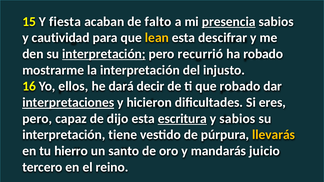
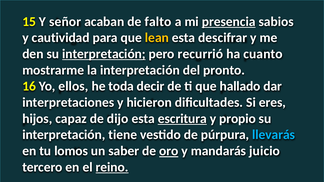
fiesta: fiesta -> señor (65, 22)
ha robado: robado -> cuanto (263, 54)
injusto: injusto -> pronto (224, 70)
dará: dará -> toda (121, 86)
que robado: robado -> hallado (240, 86)
interpretaciones underline: present -> none (68, 103)
pero: pero -> hijos (37, 119)
y sabios: sabios -> propio (238, 119)
llevarás colour: yellow -> light blue (274, 135)
hierro: hierro -> lomos (71, 151)
santo: santo -> saber (124, 151)
oro underline: none -> present (169, 151)
reino underline: none -> present (112, 167)
